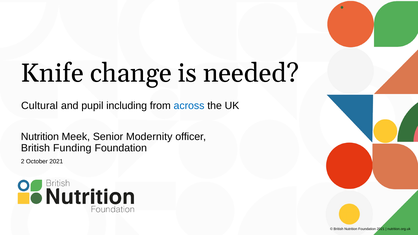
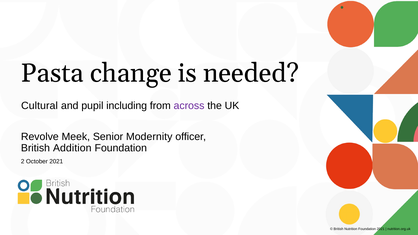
Knife: Knife -> Pasta (52, 73)
across colour: blue -> purple (189, 106)
Nutrition: Nutrition -> Revolve (40, 137)
Funding: Funding -> Addition (72, 148)
